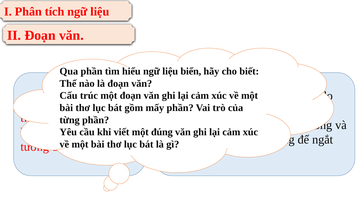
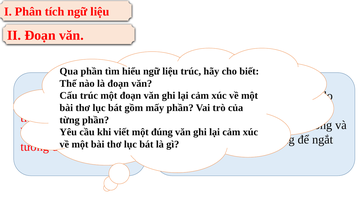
liệu biển: biển -> trúc (191, 71)
